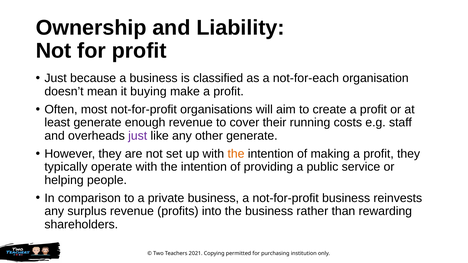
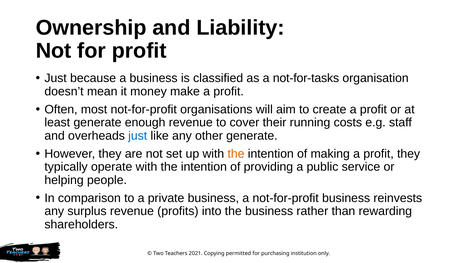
not-for-each: not-for-each -> not-for-tasks (306, 78)
buying: buying -> money (149, 91)
just colour: purple -> blue (138, 136)
